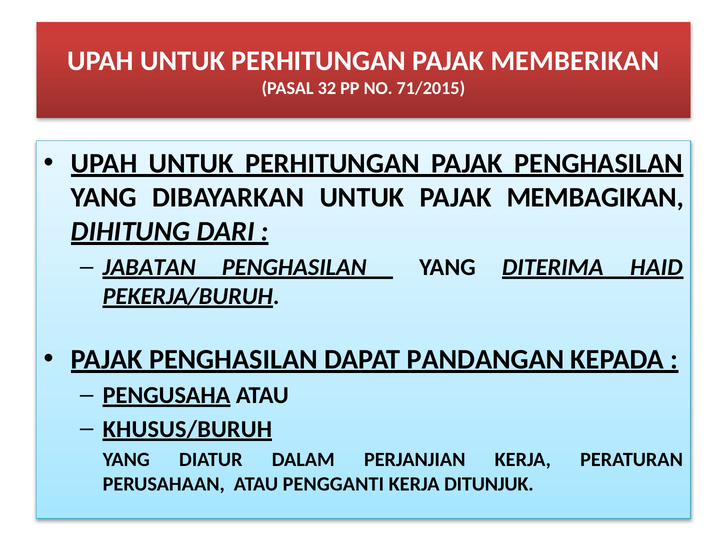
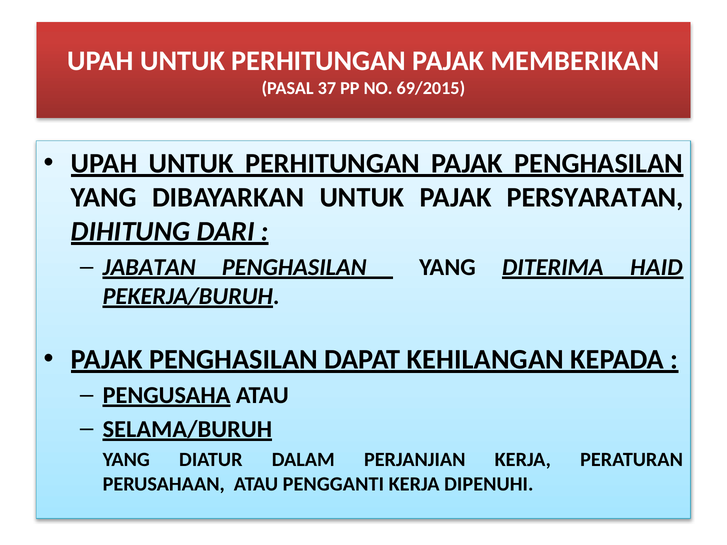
32: 32 -> 37 (327, 88)
71/2015: 71/2015 -> 69/2015 (431, 88)
MEMBAGIKAN: MEMBAGIKAN -> PERSYARATAN (595, 197)
PANDANGAN: PANDANGAN -> KEHILANGAN (485, 359)
KHUSUS/BURUH: KHUSUS/BURUH -> SELAMA/BURUH (187, 429)
DITUNJUK: DITUNJUK -> DIPENUHI (489, 484)
